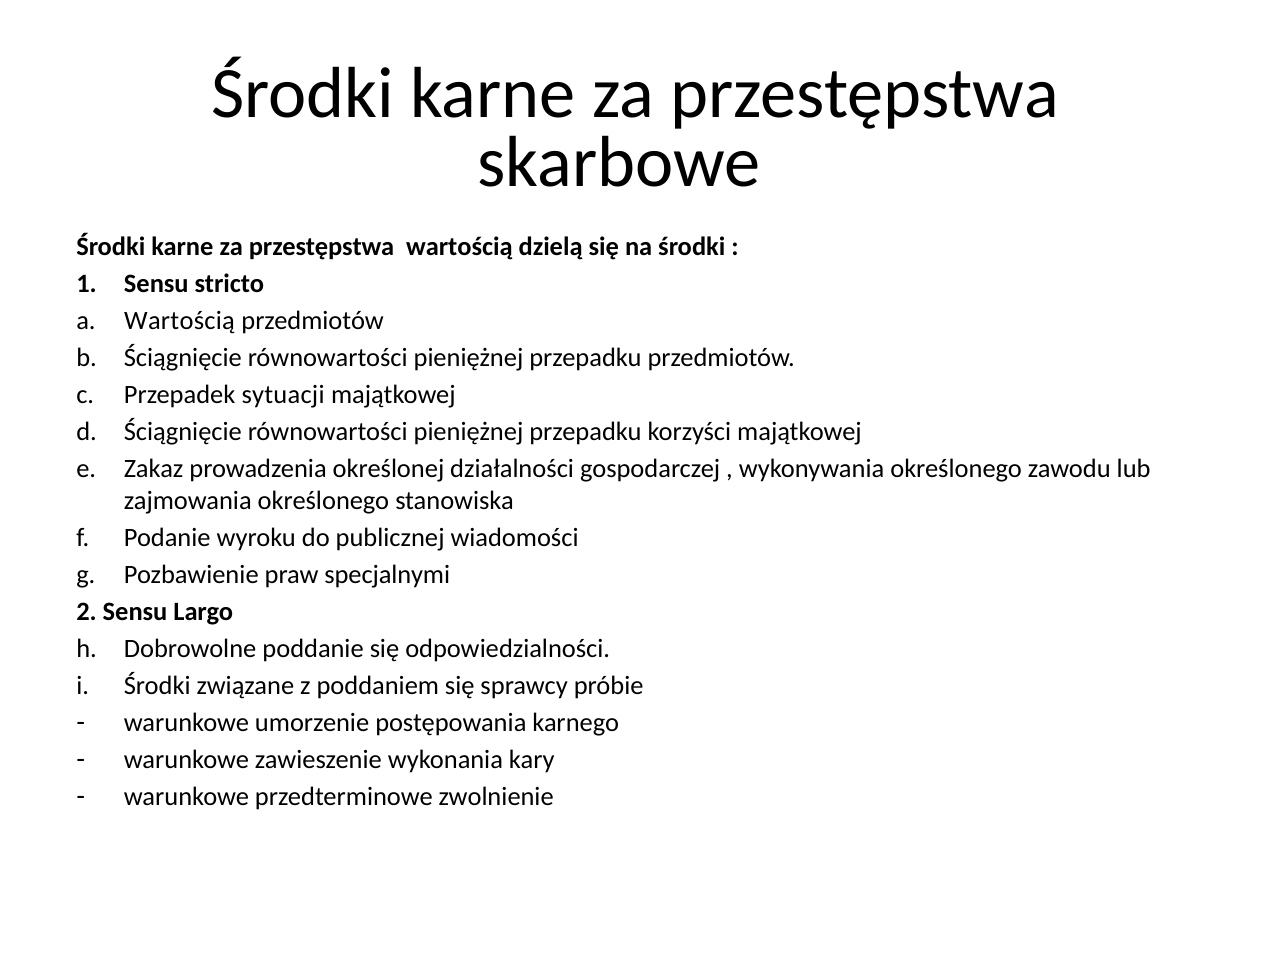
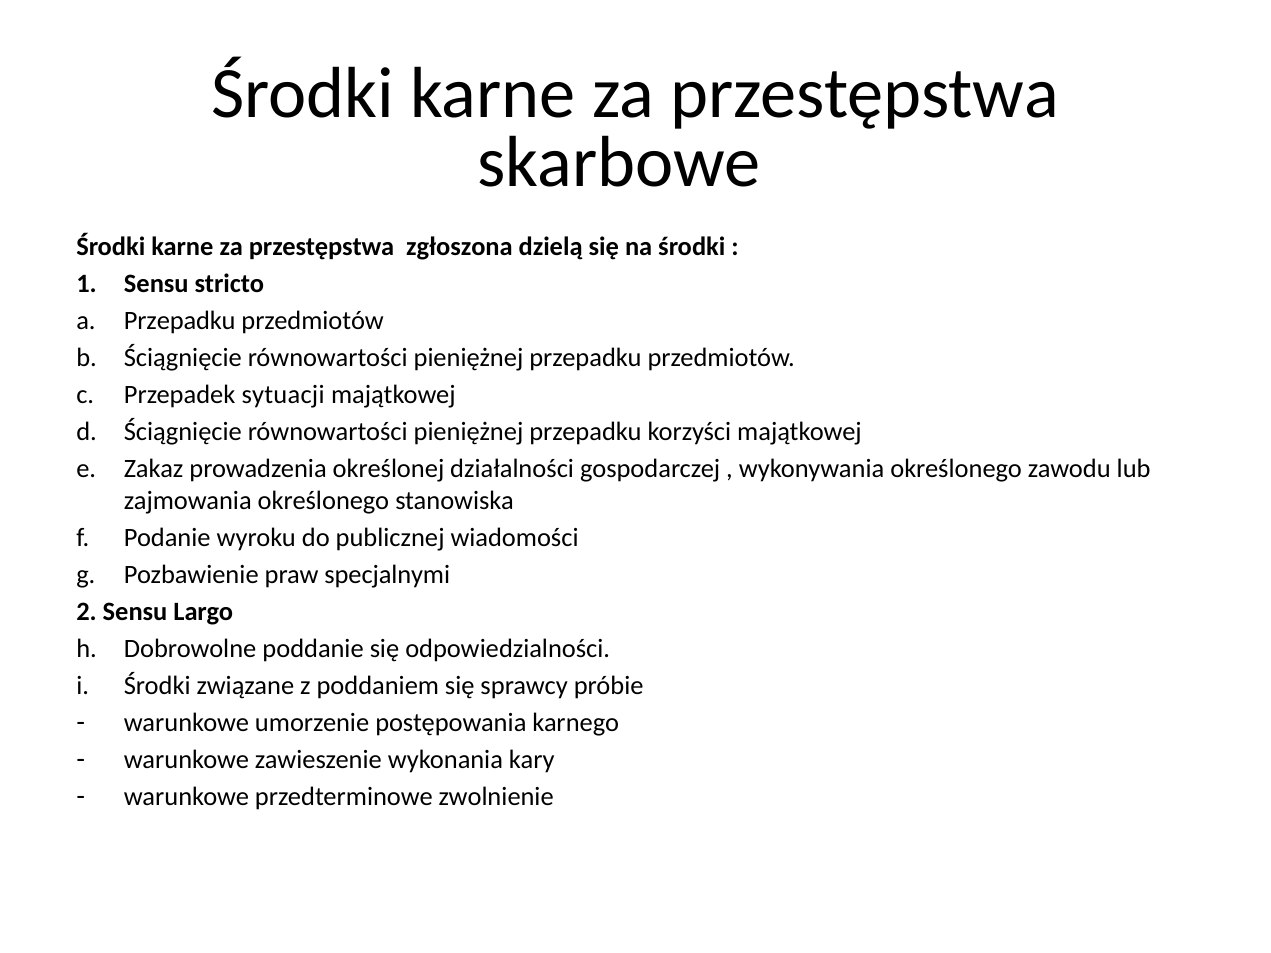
przestępstwa wartością: wartością -> zgłoszona (459, 247)
Wartością: Wartością -> Przepadku (180, 321)
